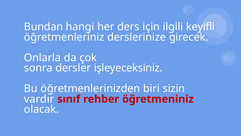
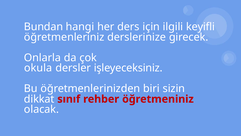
sonra: sonra -> okula (38, 68)
vardır: vardır -> dikkat (39, 99)
